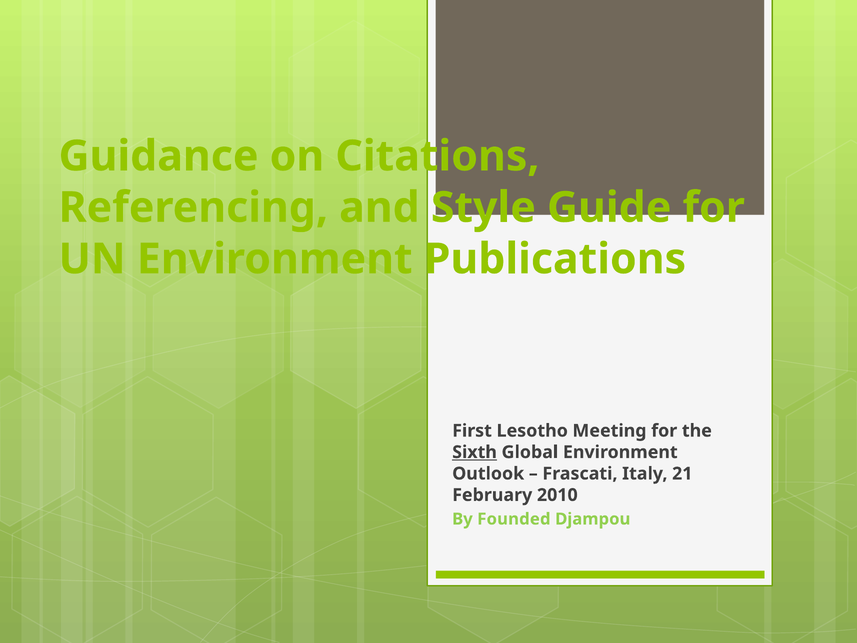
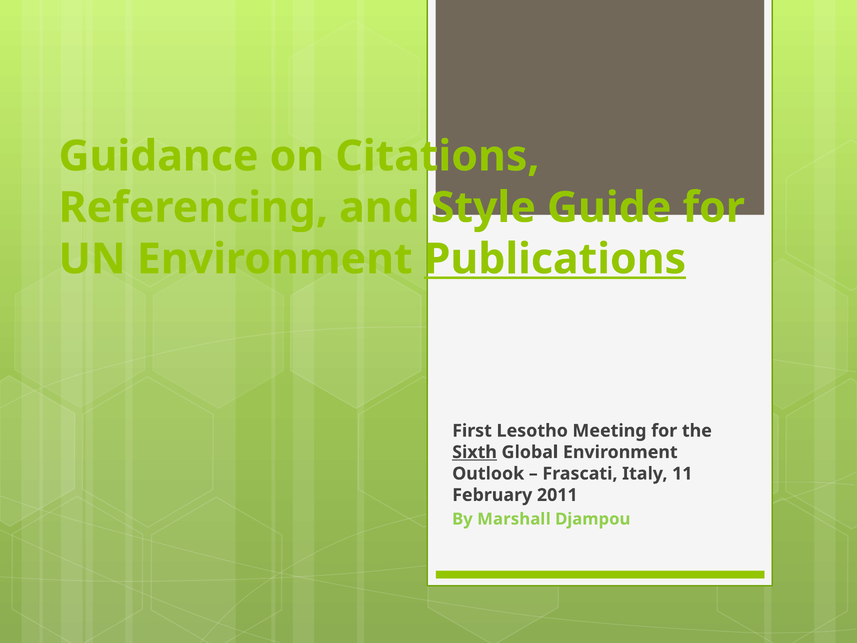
Publications underline: none -> present (555, 259)
21: 21 -> 11 (682, 473)
2010: 2010 -> 2011 (557, 495)
Founded: Founded -> Marshall (514, 519)
